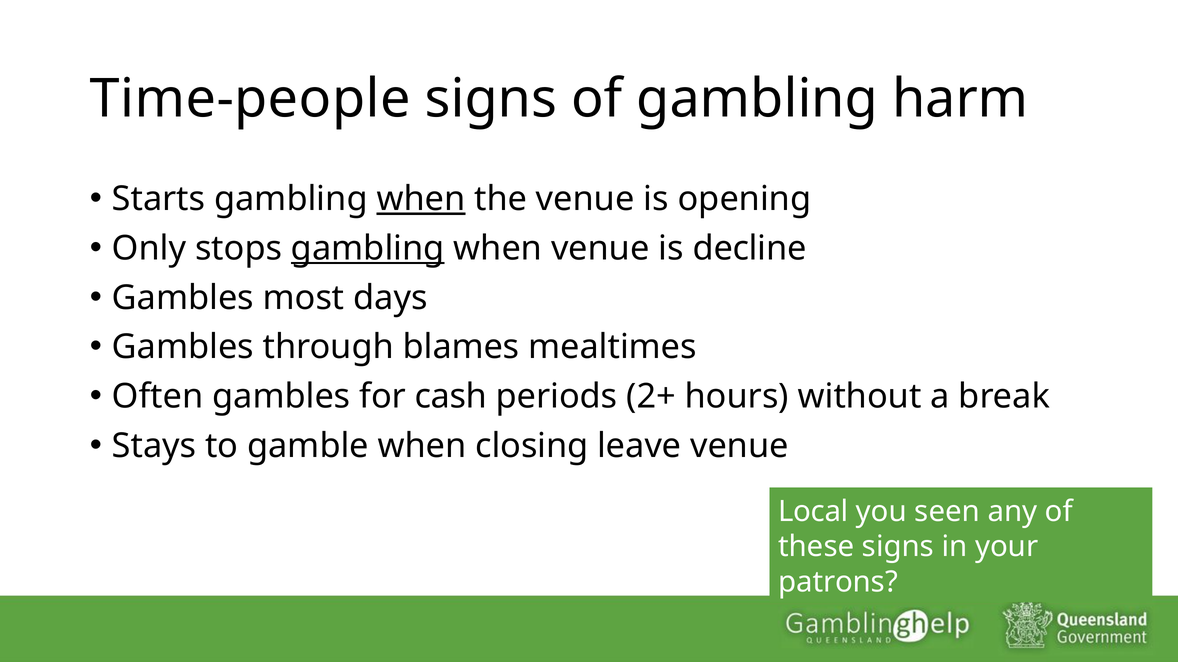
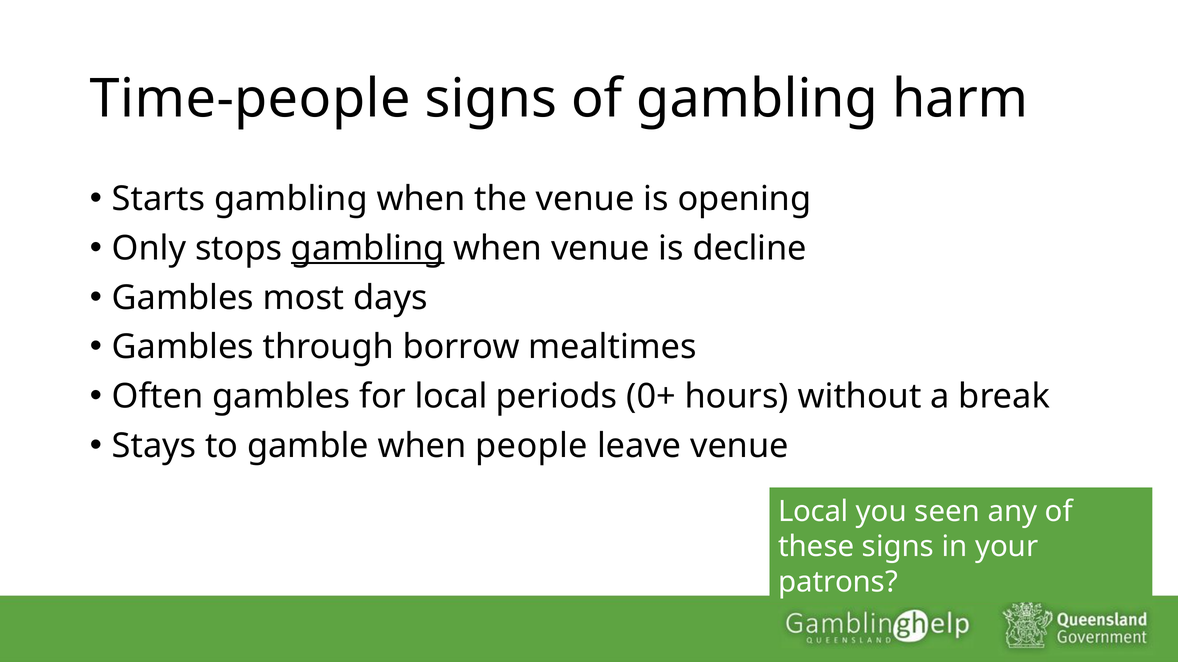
when underline: present -> none (421, 199)
blames: blames -> borrow (461, 347)
for cash: cash -> local (451, 397)
2+: 2+ -> 0+ (651, 397)
closing: closing -> people (532, 446)
